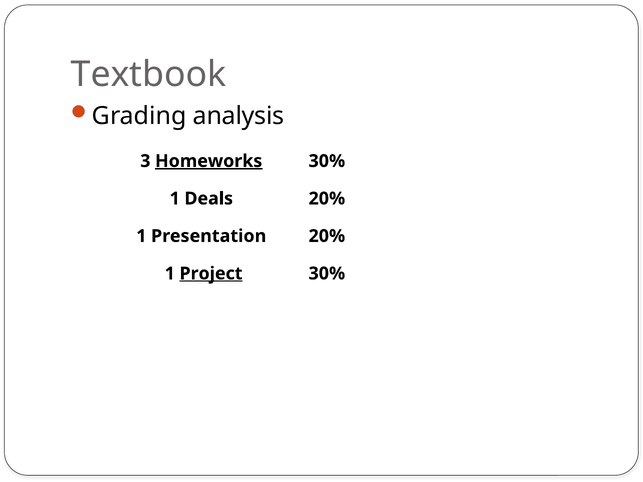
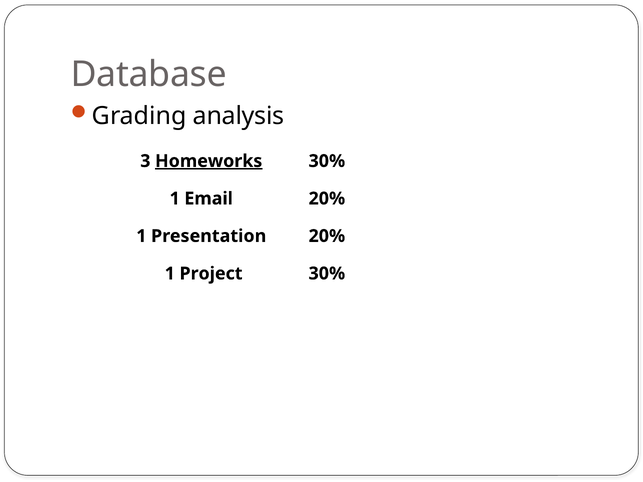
Textbook: Textbook -> Database (149, 74)
Deals: Deals -> Email (209, 199)
Project underline: present -> none (211, 274)
